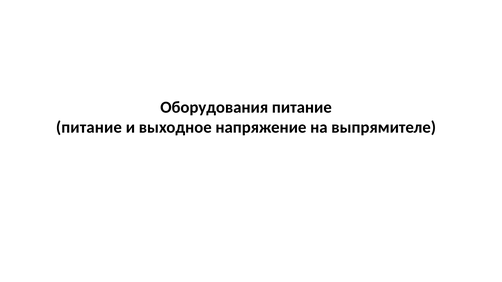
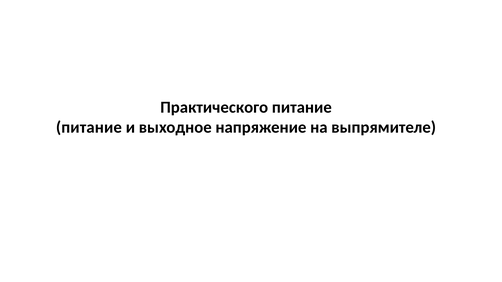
Оборудования: Оборудования -> Практического (214, 107)
